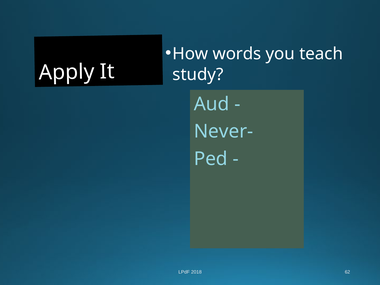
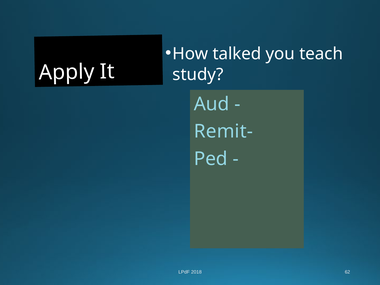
words: words -> talked (237, 54)
Never-: Never- -> Remit- (223, 131)
